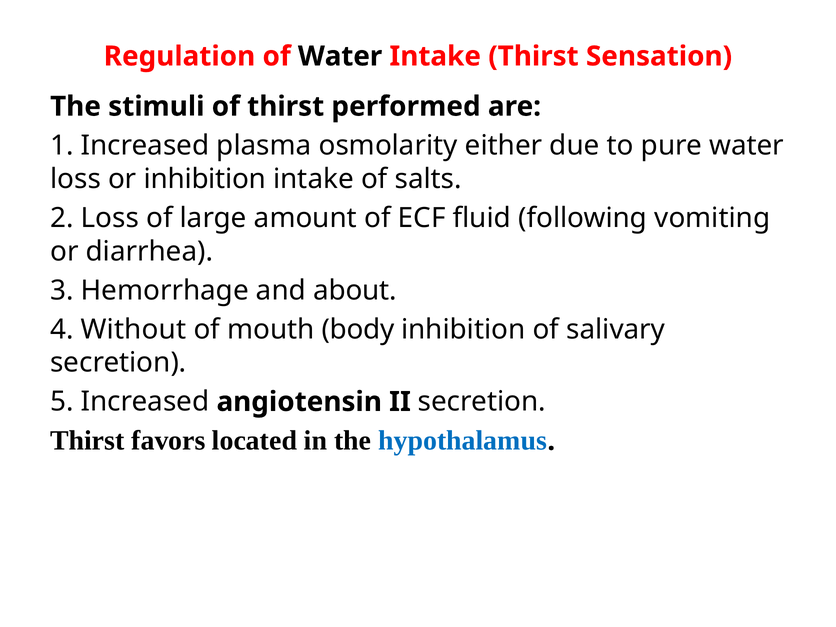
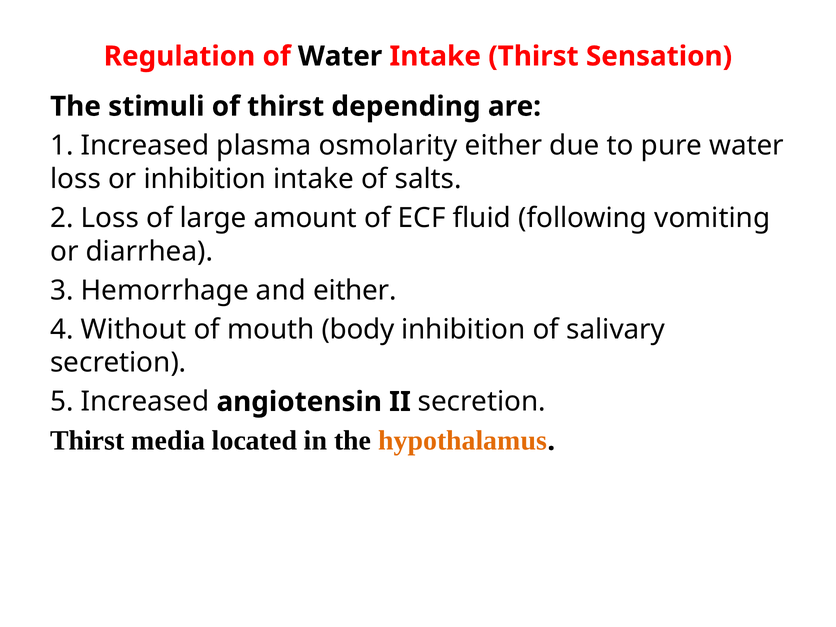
performed: performed -> depending (406, 106)
and about: about -> either (355, 290)
favors: favors -> media (168, 441)
hypothalamus colour: blue -> orange (463, 441)
